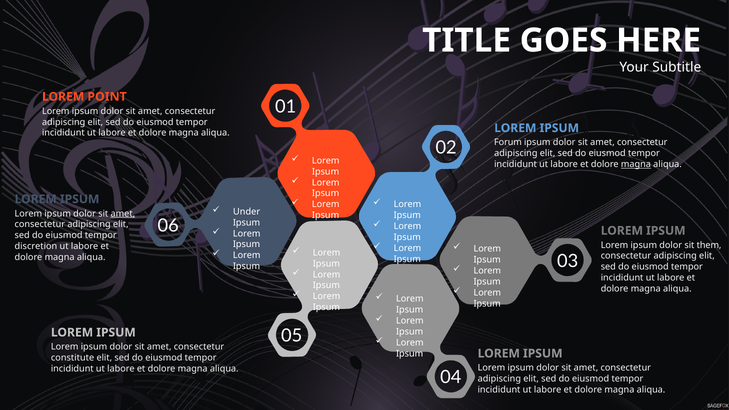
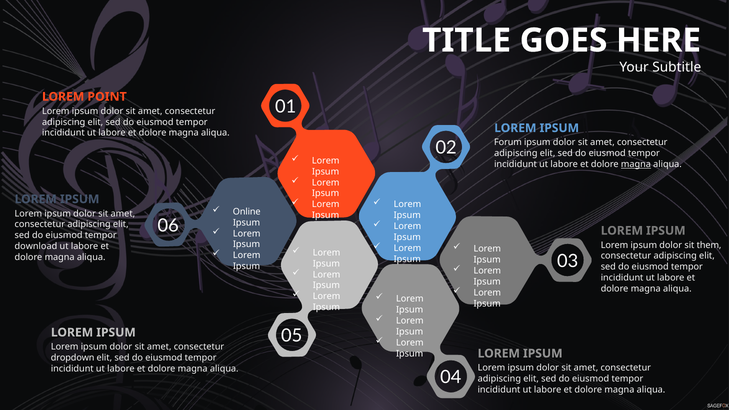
Under: Under -> Online (247, 212)
amet underline: present -> none (123, 214)
discretion: discretion -> download (36, 246)
constitute: constitute -> dropdown (73, 358)
